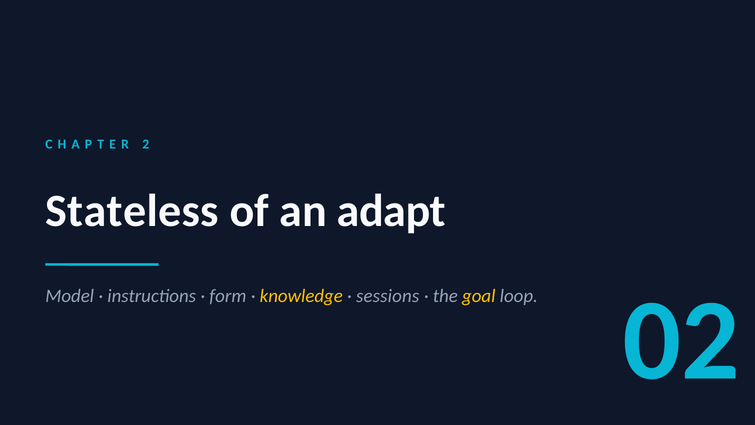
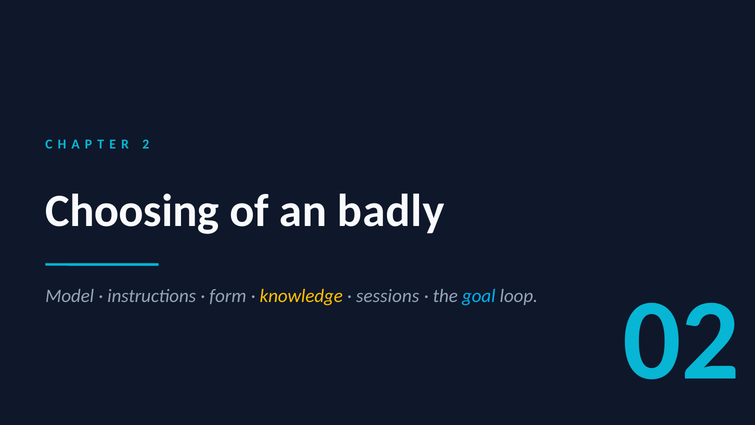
Stateless: Stateless -> Choosing (132, 211)
adapt: adapt -> badly (391, 211)
goal colour: yellow -> light blue (479, 296)
